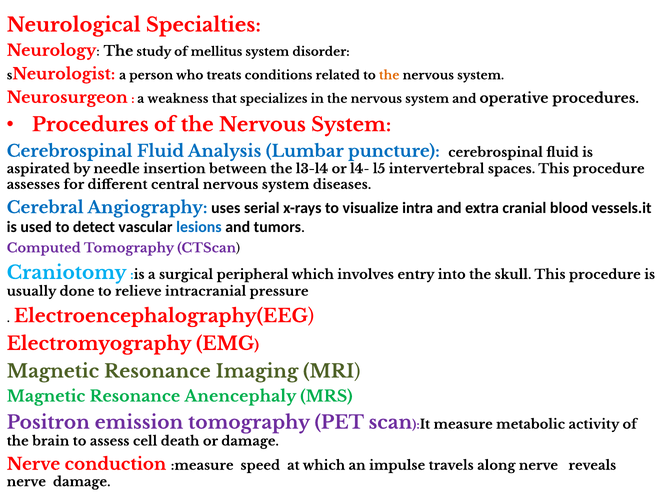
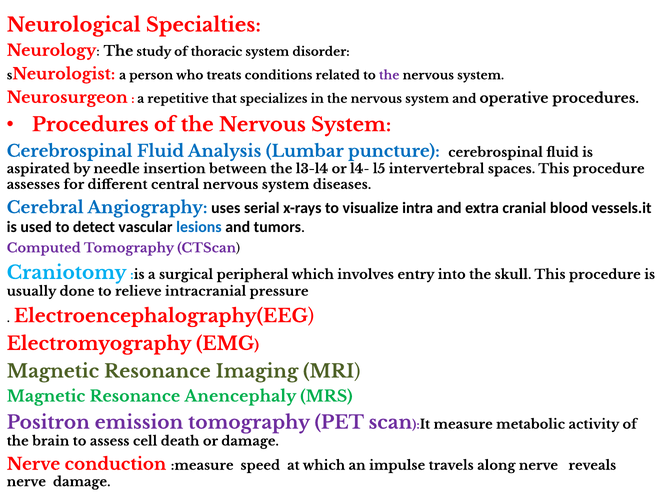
mellitus: mellitus -> thoracic (217, 52)
the colour: orange -> purple (389, 75)
weakness: weakness -> repetitive (178, 99)
